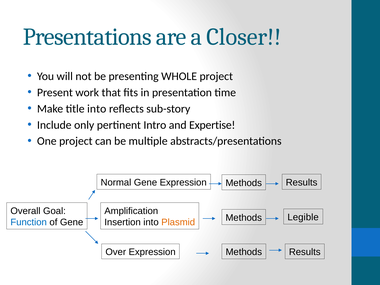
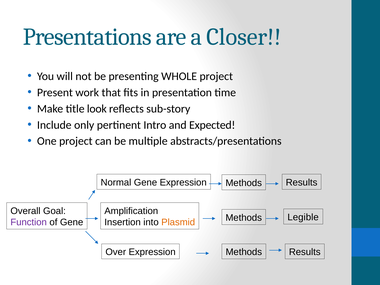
title into: into -> look (97, 109)
Expertise: Expertise -> Expected (212, 125)
Function colour: blue -> purple (29, 222)
